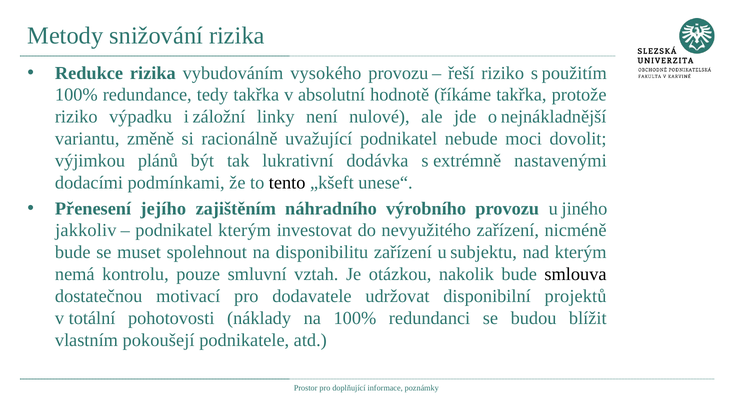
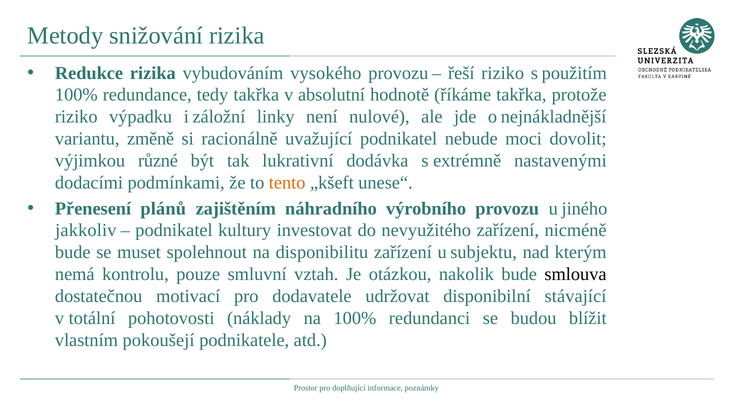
plánů: plánů -> různé (158, 161)
tento colour: black -> orange (287, 183)
jejího: jejího -> plánů (163, 209)
podnikatel kterým: kterým -> kultury (245, 231)
projektů: projektů -> stávající (576, 297)
